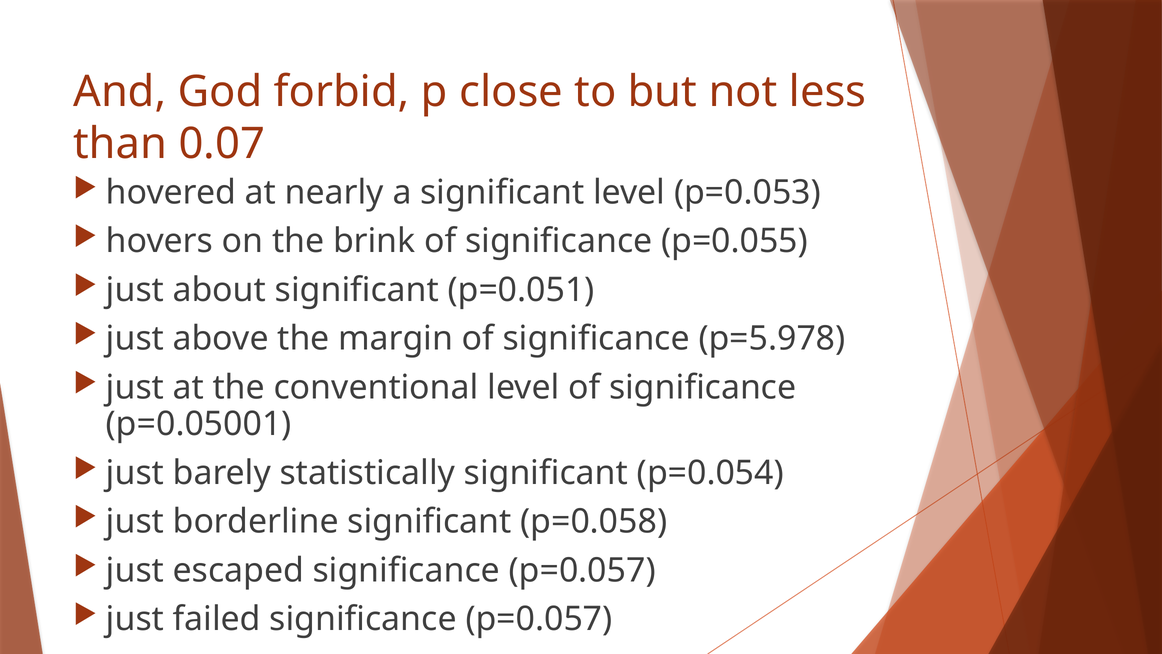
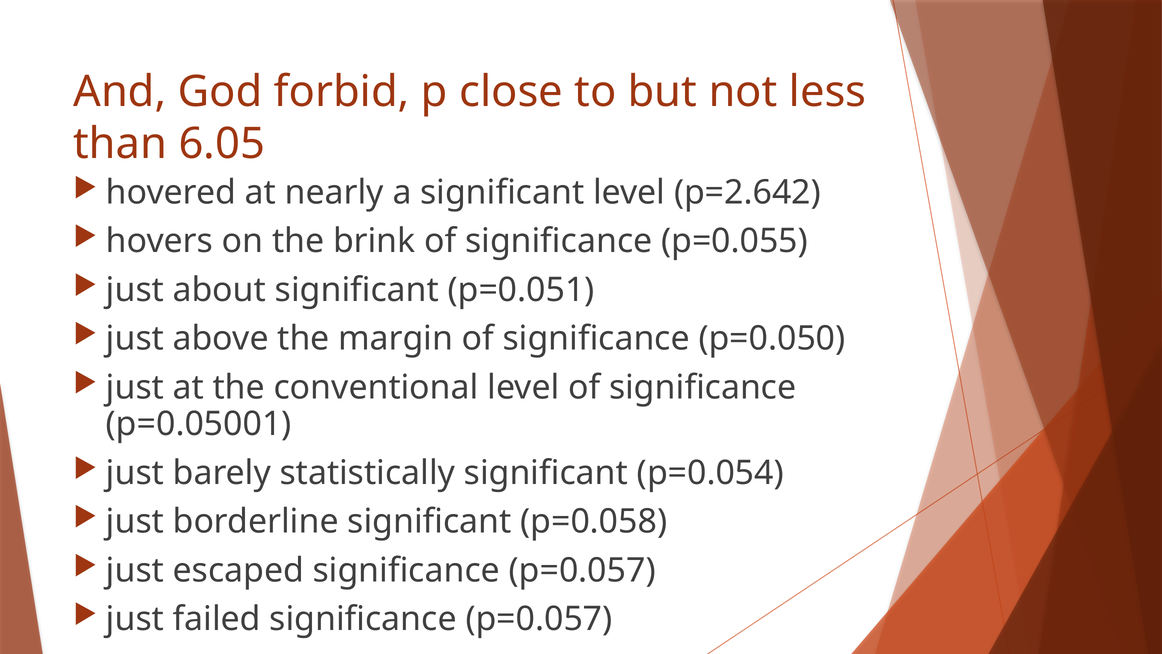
0.07: 0.07 -> 6.05 (222, 144)
p=0.053: p=0.053 -> p=2.642 (748, 192)
p=5.978: p=5.978 -> p=0.050 (772, 339)
